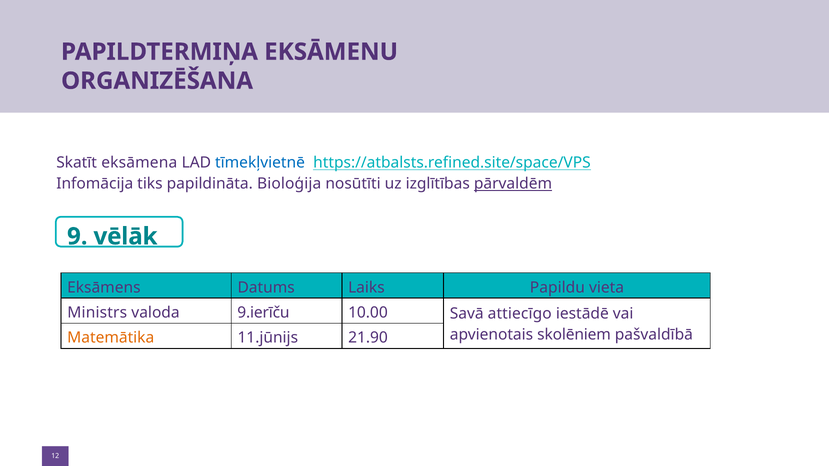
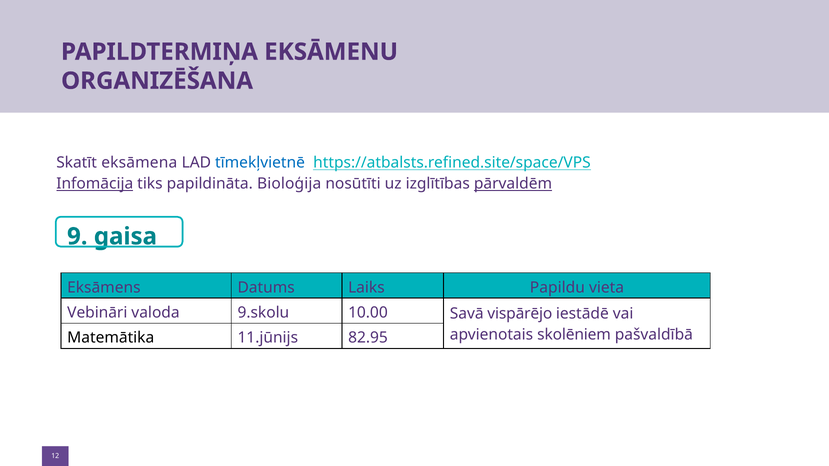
Infomācija underline: none -> present (95, 184)
vēlāk: vēlāk -> gaisa (125, 237)
Ministrs: Ministrs -> Vebināri (97, 313)
9.ierīču: 9.ierīču -> 9.skolu (263, 313)
attiecīgo: attiecīgo -> vispārējo (520, 314)
Matemātika colour: orange -> black (111, 338)
21.90: 21.90 -> 82.95 (368, 338)
